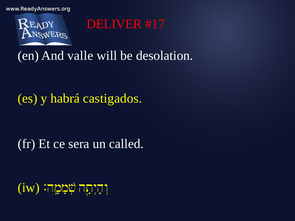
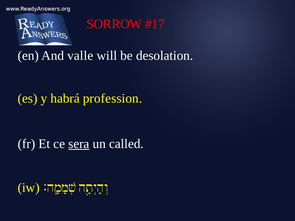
DELIVER: DELIVER -> SORROW (114, 24)
castigados: castigados -> profession (112, 98)
sera underline: none -> present (79, 144)
